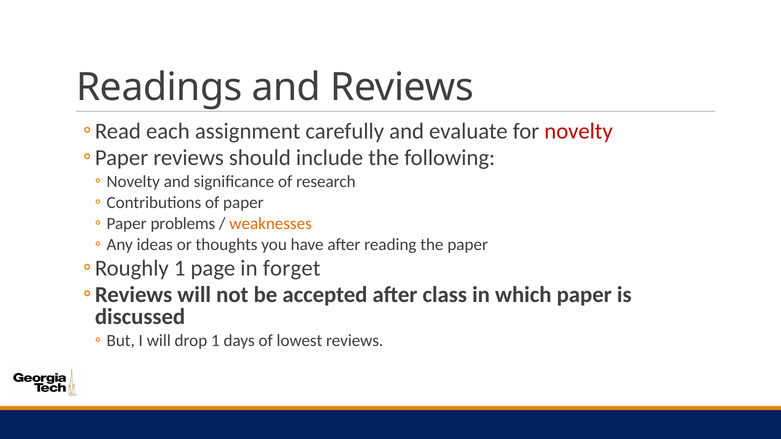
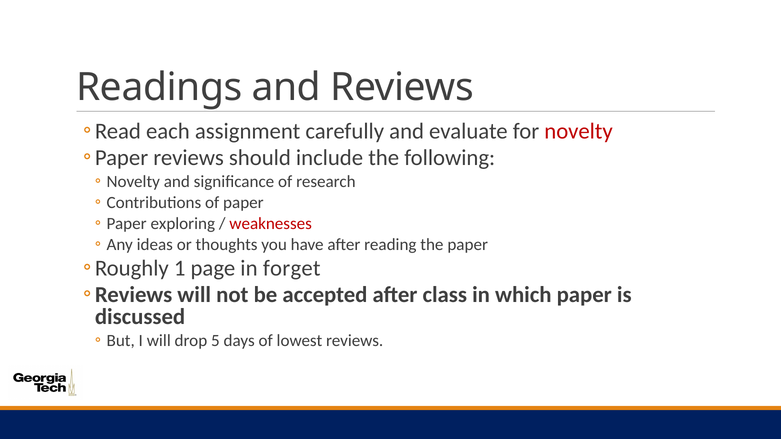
problems: problems -> exploring (183, 224)
weaknesses colour: orange -> red (271, 224)
drop 1: 1 -> 5 (215, 341)
